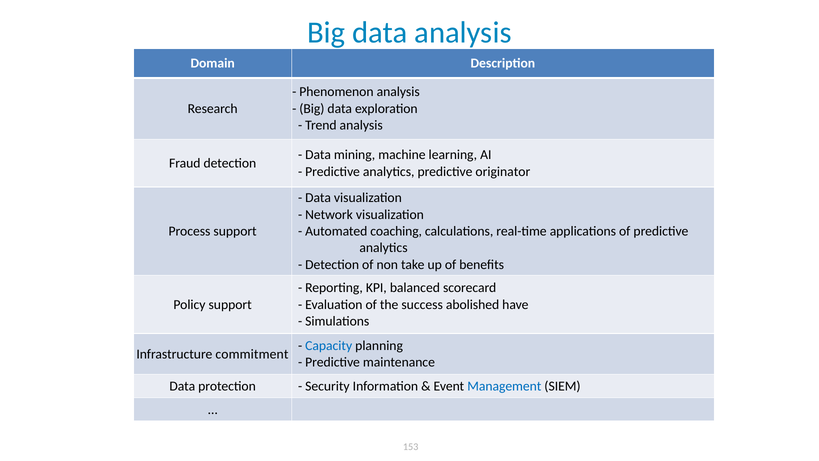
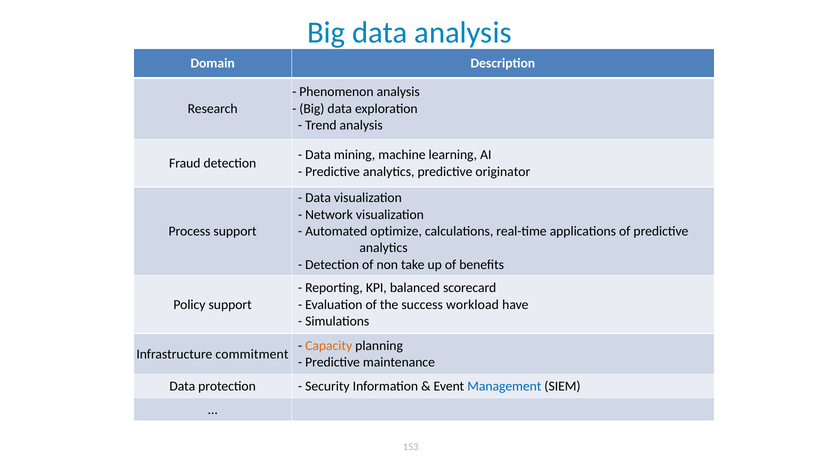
coaching: coaching -> optimize (396, 231)
abolished: abolished -> workload (472, 304)
Capacity colour: blue -> orange (329, 345)
